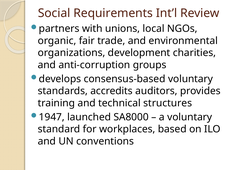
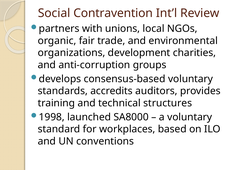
Requirements: Requirements -> Contravention (113, 13)
1947: 1947 -> 1998 (52, 117)
